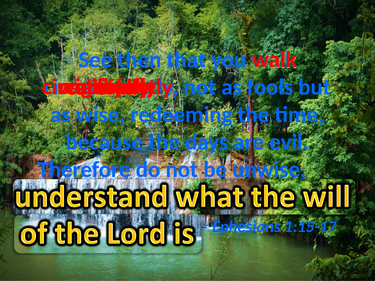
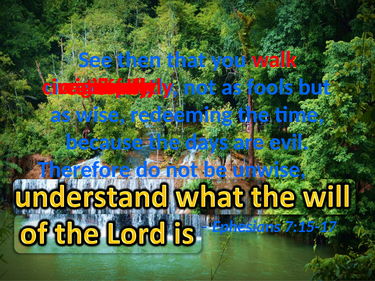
1:15-17: 1:15-17 -> 7:15-17 (310, 227)
